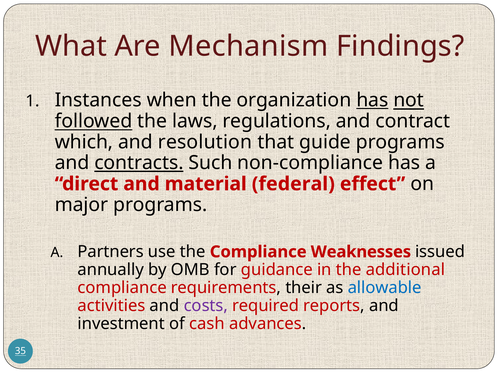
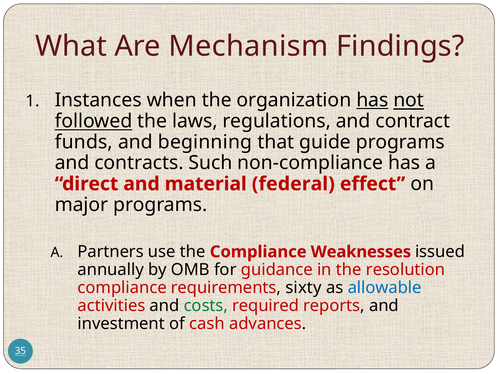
which: which -> funds (84, 142)
resolution: resolution -> beginning (205, 142)
contracts underline: present -> none (139, 163)
additional: additional -> resolution (406, 269)
their: their -> sixty (304, 287)
costs colour: purple -> green (206, 305)
